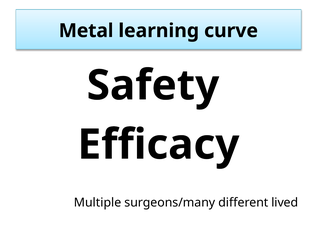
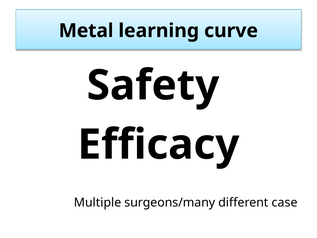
lived: lived -> case (285, 202)
